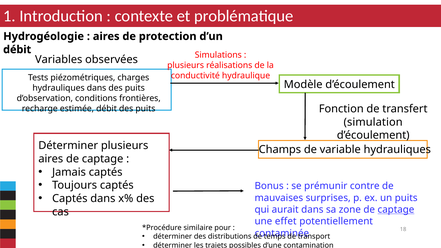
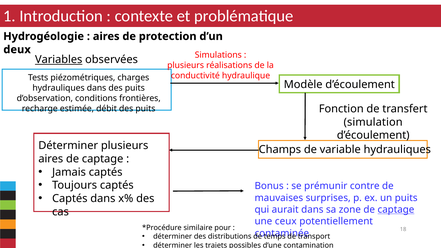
débit: débit -> deux (17, 50)
Variables underline: none -> present (59, 59)
effet: effet -> ceux (286, 221)
